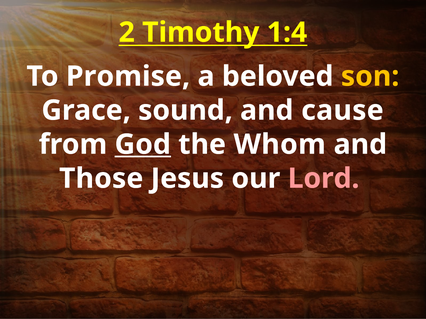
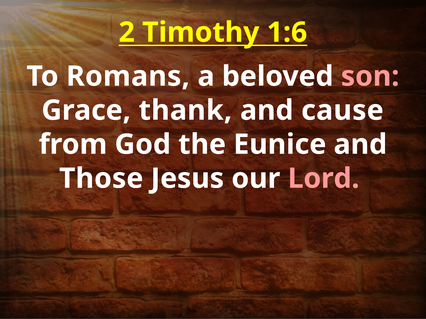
1:4: 1:4 -> 1:6 (287, 32)
Promise: Promise -> Romans (128, 76)
son colour: yellow -> pink (370, 76)
sound: sound -> thank (185, 111)
God underline: present -> none (143, 145)
Whom: Whom -> Eunice (280, 145)
